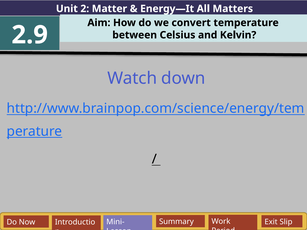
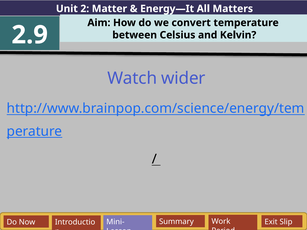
down: down -> wider (183, 78)
